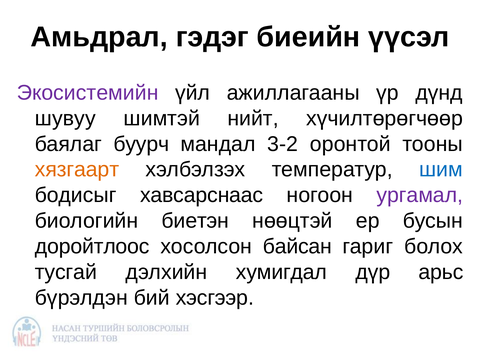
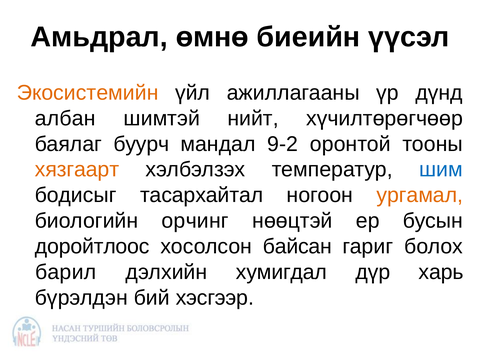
гэдэг: гэдэг -> өмнө (212, 37)
Экосистемийн colour: purple -> orange (88, 93)
шувуу: шувуу -> албан (65, 118)
3-2: 3-2 -> 9-2 (283, 144)
хавсарснаас: хавсарснаас -> тасархайтал (202, 195)
ургамал colour: purple -> orange (420, 195)
биетэн: биетэн -> орчинг (195, 221)
тусгай: тусгай -> барил (66, 272)
арьс: арьс -> харь (441, 272)
